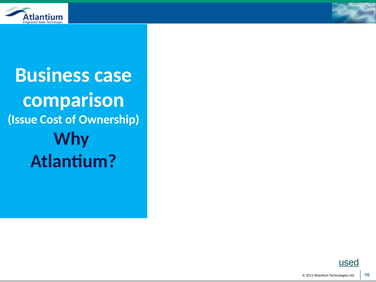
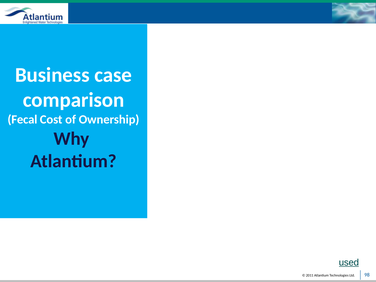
Issue: Issue -> Fecal (22, 119)
